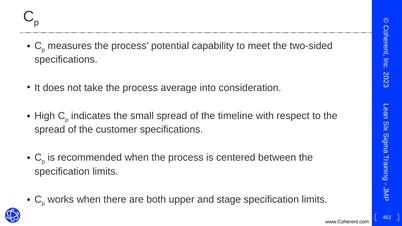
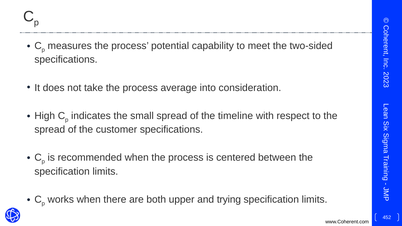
stage: stage -> trying (229, 200)
